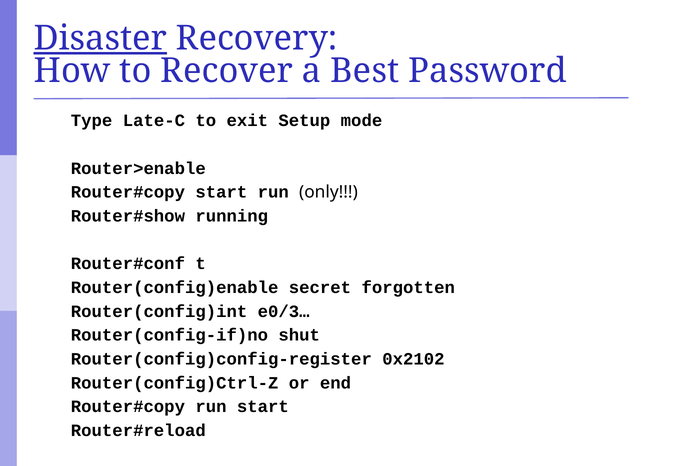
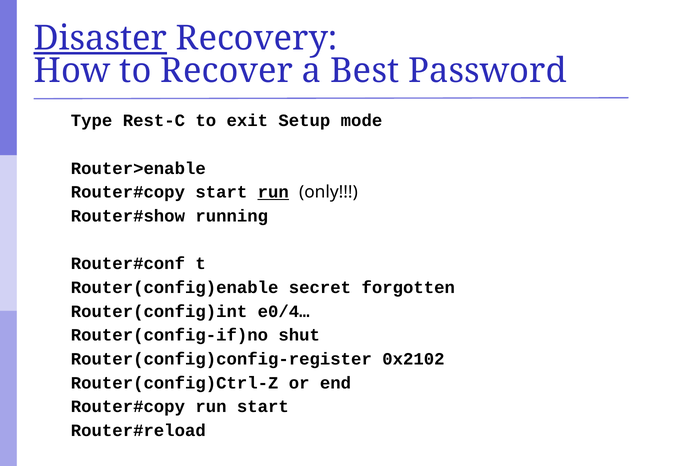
Late-C: Late-C -> Rest-C (154, 121)
run underline: none -> present (273, 192)
e0/3…: e0/3… -> e0/4… (284, 311)
